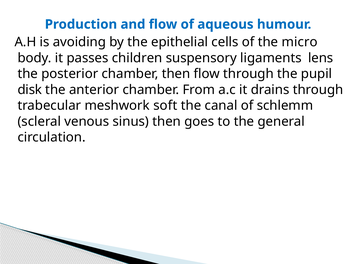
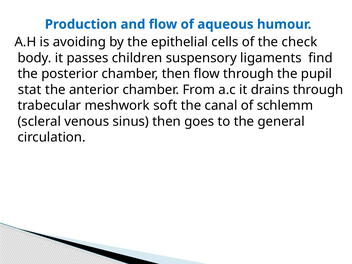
micro: micro -> check (300, 42)
lens: lens -> find (321, 58)
disk: disk -> stat (30, 90)
